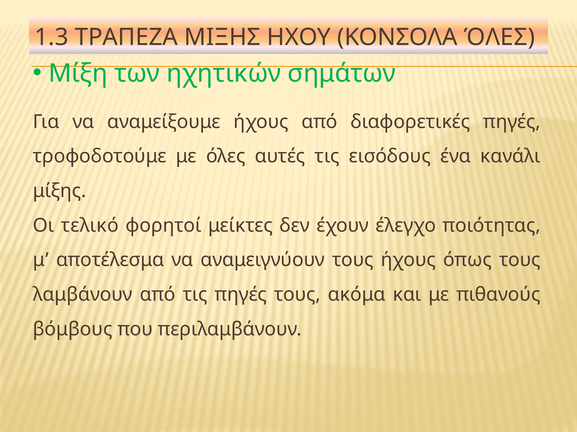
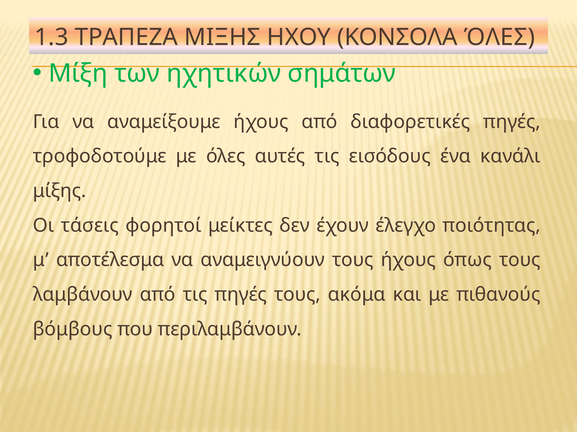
τελικό: τελικό -> τάσεις (90, 226)
